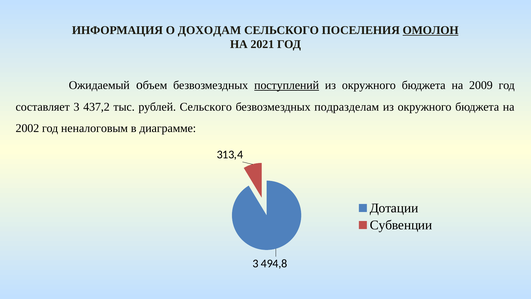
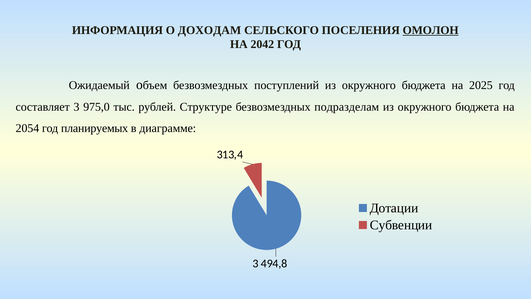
2021: 2021 -> 2042 (262, 44)
поступлений underline: present -> none (287, 85)
2009: 2009 -> 2025 (481, 85)
437,2: 437,2 -> 975,0 (96, 107)
рублей Сельского: Сельского -> Структуре (206, 107)
2002: 2002 -> 2054 (27, 128)
неналоговым: неналоговым -> планируемых (95, 128)
